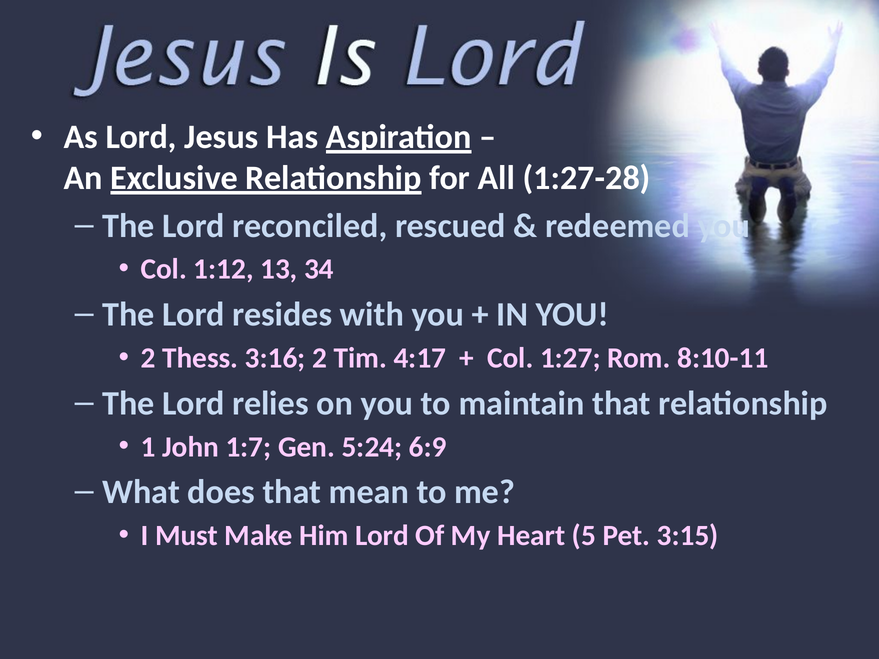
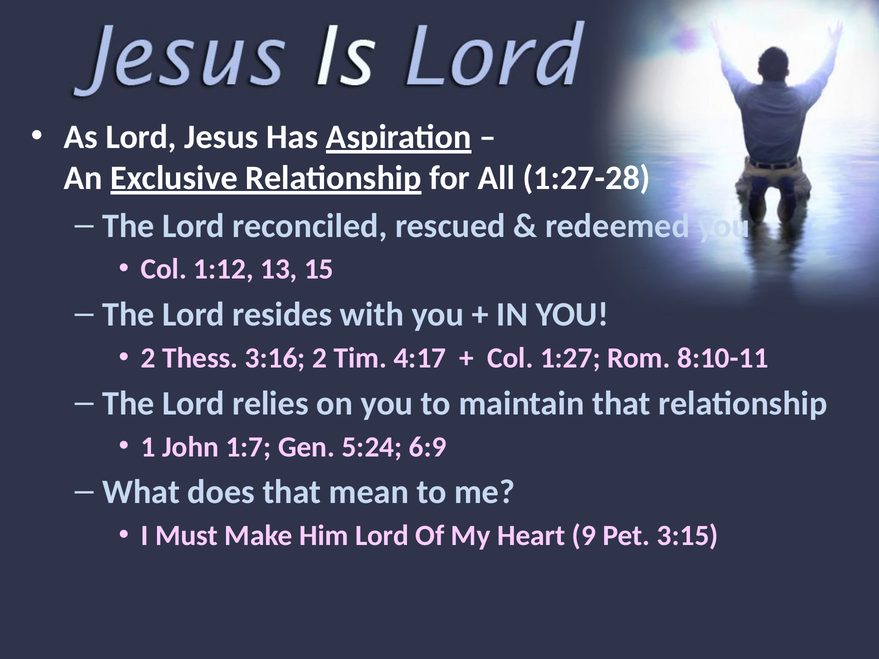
34: 34 -> 15 (319, 269)
5: 5 -> 9 (584, 536)
